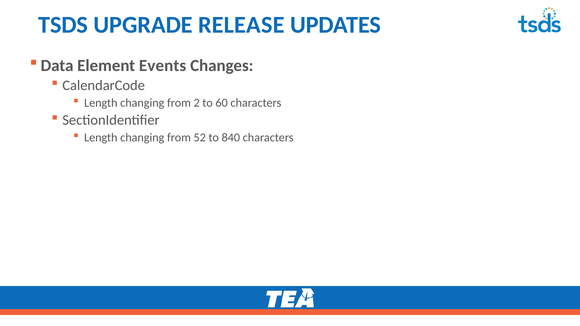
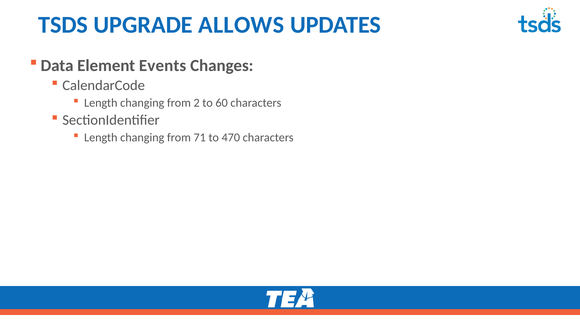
RELEASE: RELEASE -> ALLOWS (241, 25)
52: 52 -> 71 (200, 138)
840: 840 -> 470 (231, 138)
